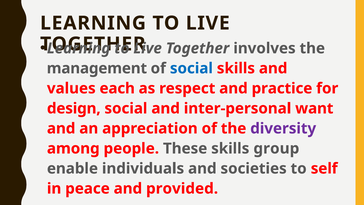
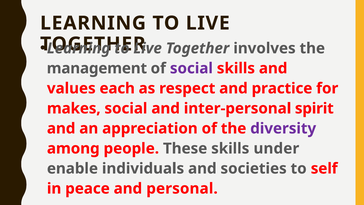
social colour: blue -> purple (191, 68)
design: design -> makes (74, 108)
want: want -> spirit (314, 108)
group: group -> under (276, 148)
provided: provided -> personal (182, 188)
